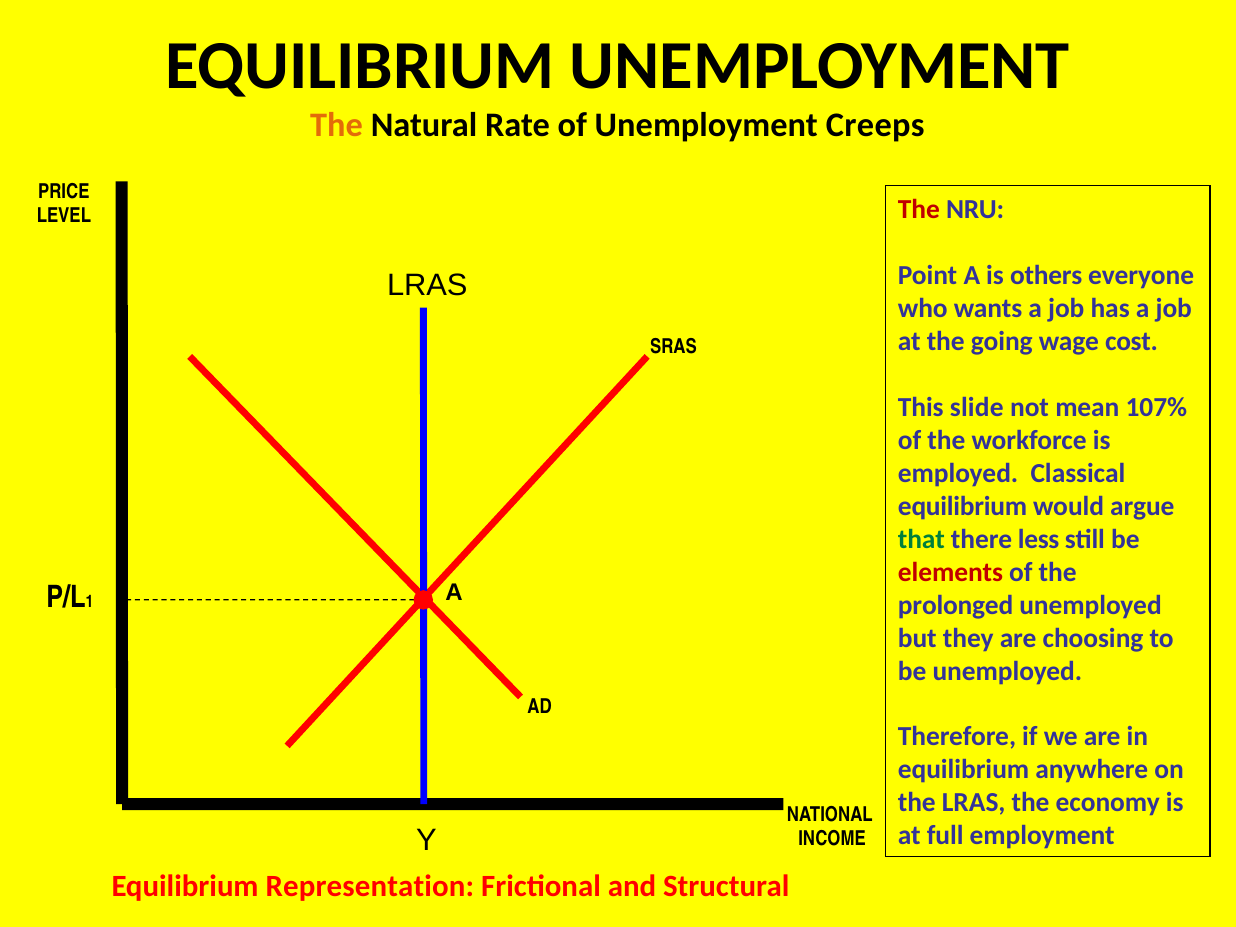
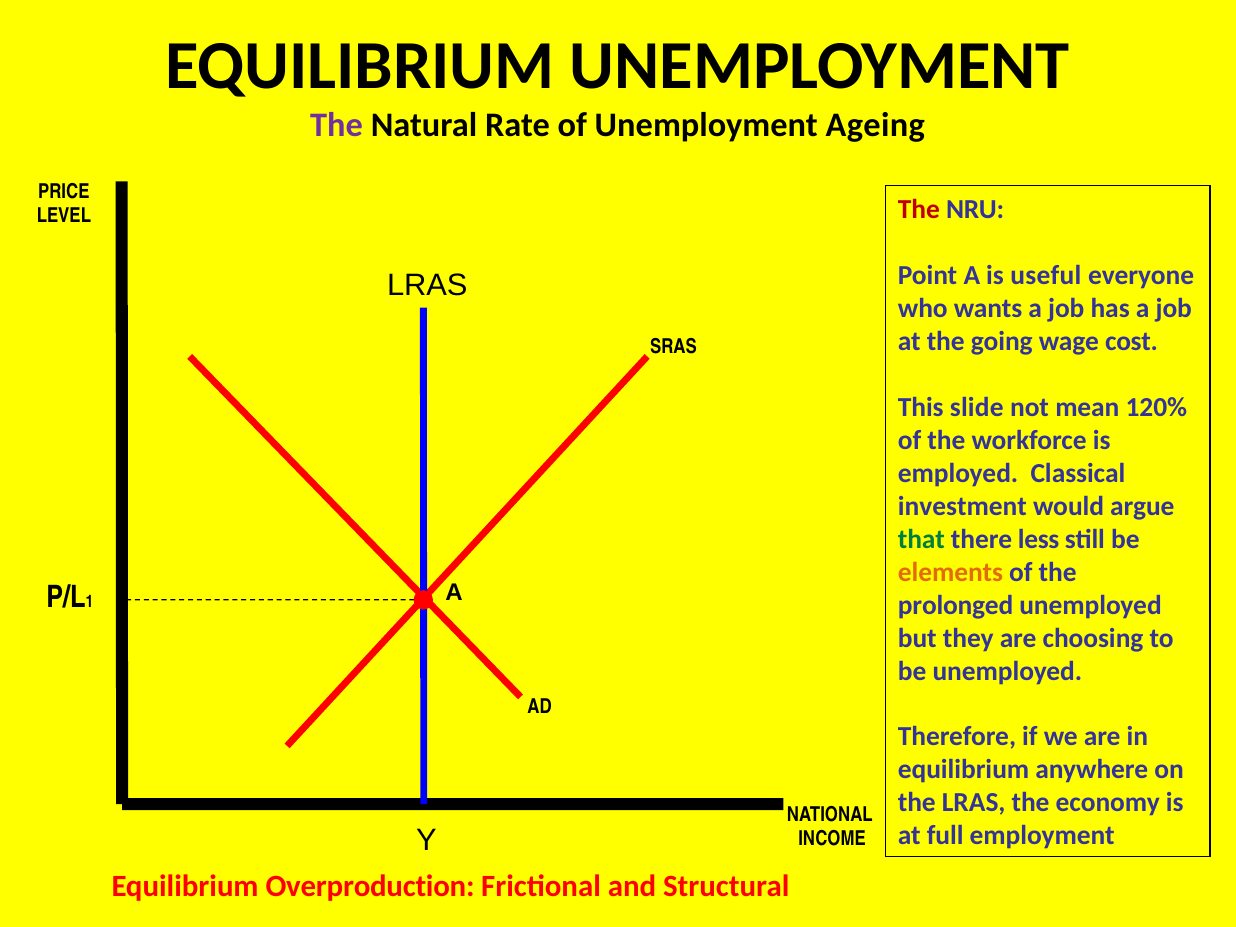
The colour: orange -> purple (337, 125)
Creeps: Creeps -> Ageing (875, 125)
others: others -> useful (1046, 276)
107%: 107% -> 120% (1156, 407)
equilibrium: equilibrium -> investment (962, 506)
elements colour: red -> orange (950, 572)
Representation: Representation -> Overproduction (370, 886)
